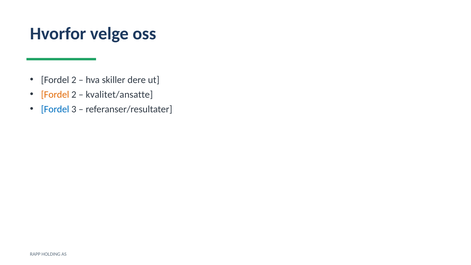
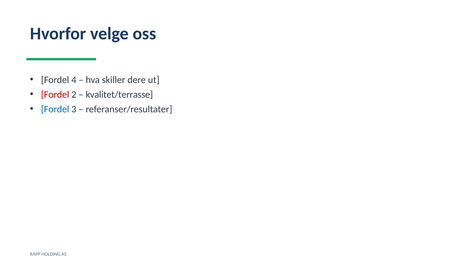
2: 2 -> 4 (74, 80)
Fordel colour: orange -> red (55, 95)
kvalitet/ansatte: kvalitet/ansatte -> kvalitet/terrasse (119, 95)
